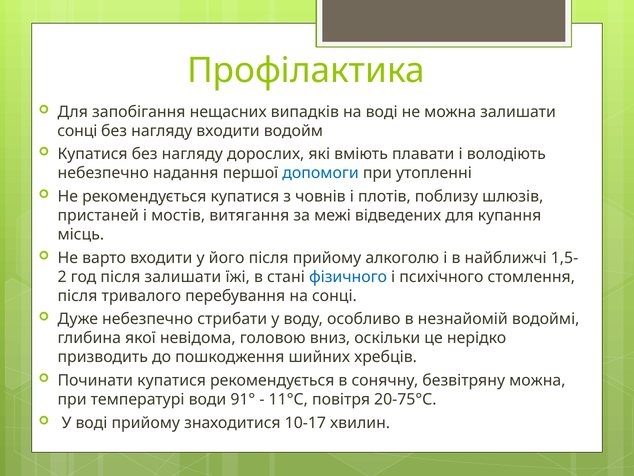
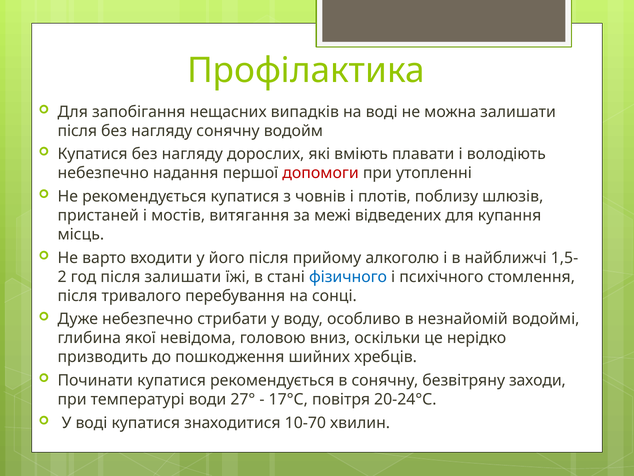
сонці: сонці -> після (77, 131)
нагляду входити: входити -> сонячну (228, 131)
допомоги colour: blue -> red (321, 173)
безвітряну можна: можна -> заходи (537, 380)
91°: 91° -> 27° (243, 399)
11°С: 11°С -> 17°С (288, 399)
20-75°С: 20-75°С -> 20-24°С (405, 399)
воді прийому: прийому -> купатися (146, 422)
10-17: 10-17 -> 10-70 (305, 422)
